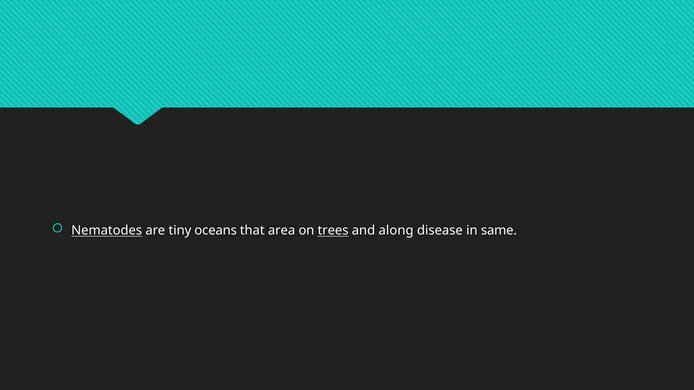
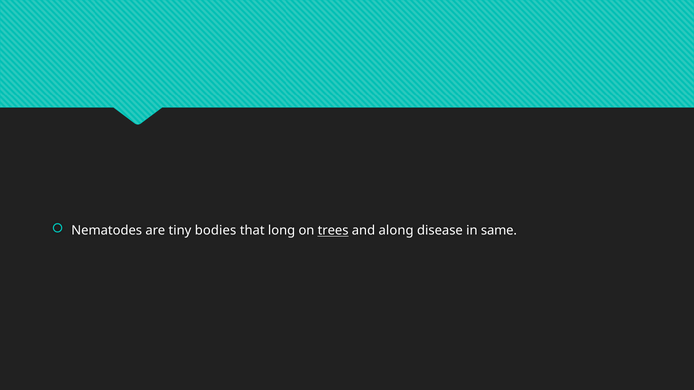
Nematodes underline: present -> none (107, 231)
oceans: oceans -> bodies (216, 231)
area: area -> long (282, 231)
